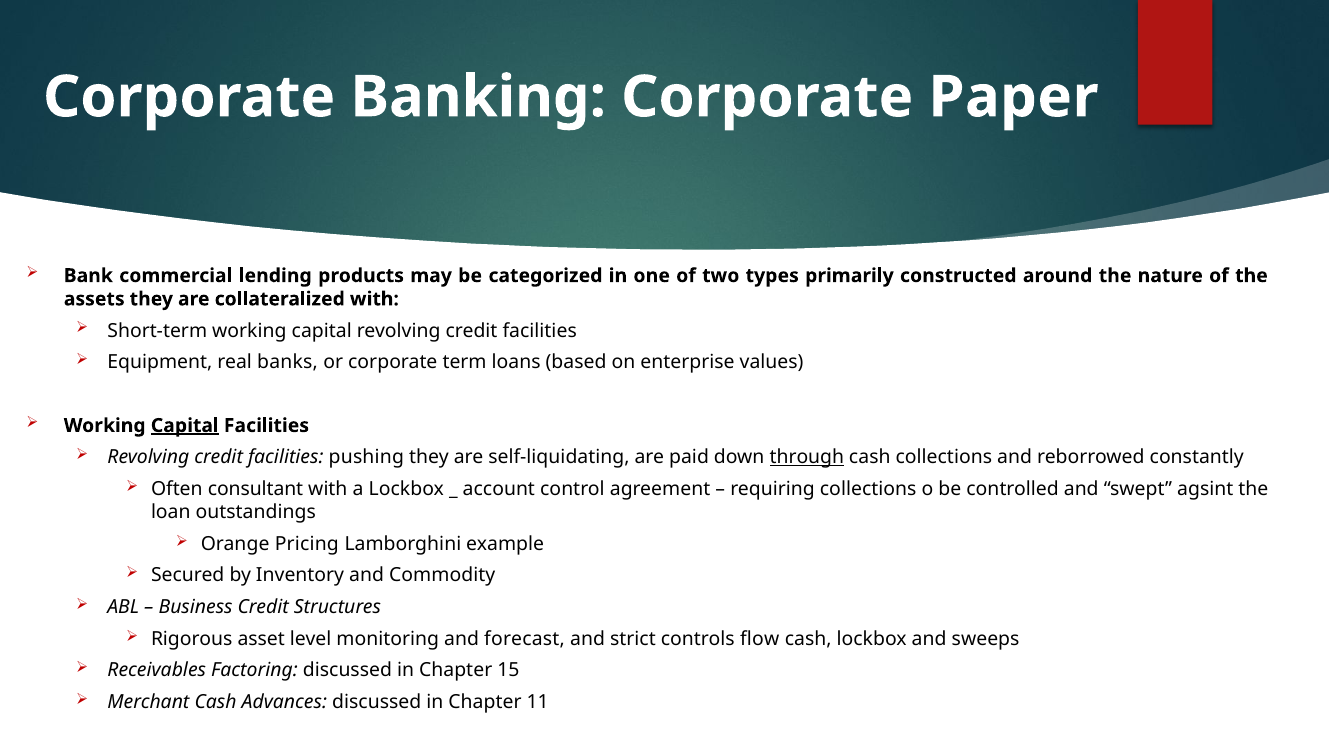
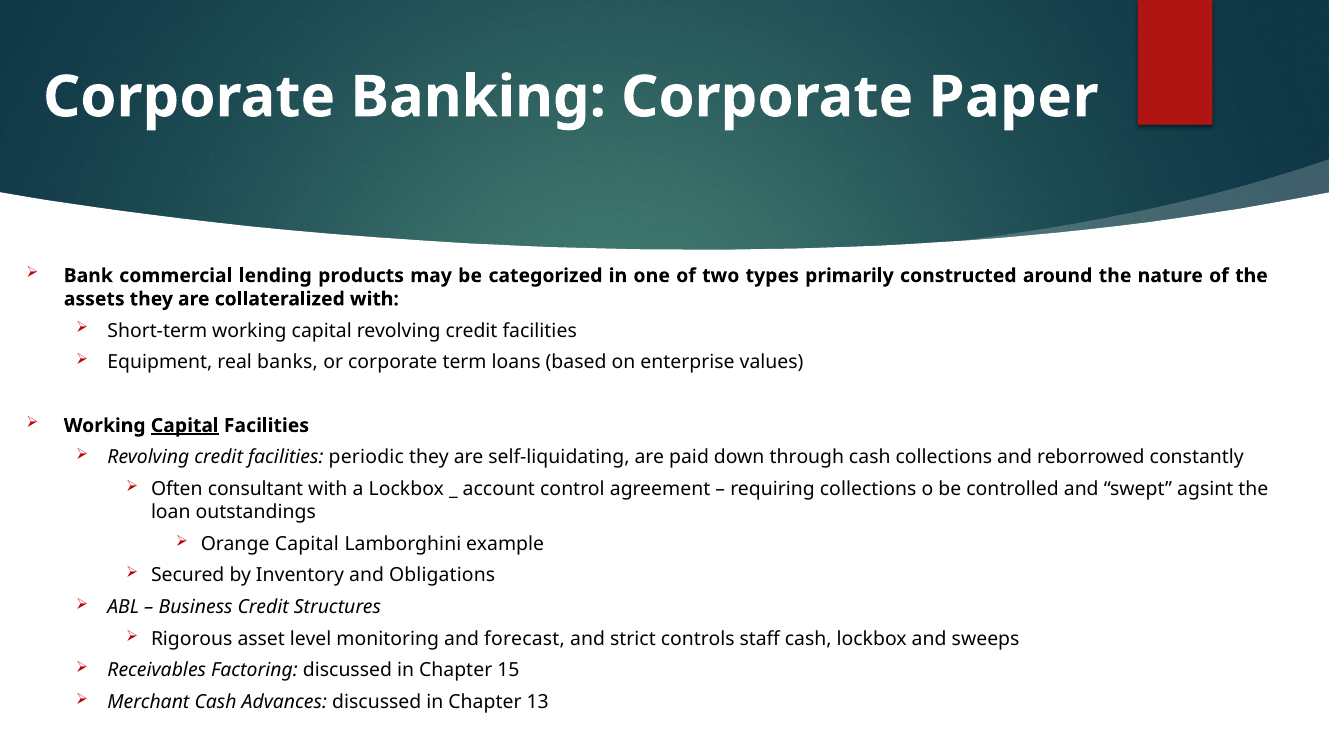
pushing: pushing -> periodic (366, 457)
through underline: present -> none (807, 457)
Orange Pricing: Pricing -> Capital (307, 544)
Commodity: Commodity -> Obligations (442, 575)
flow: flow -> staff (760, 639)
11: 11 -> 13 (538, 702)
